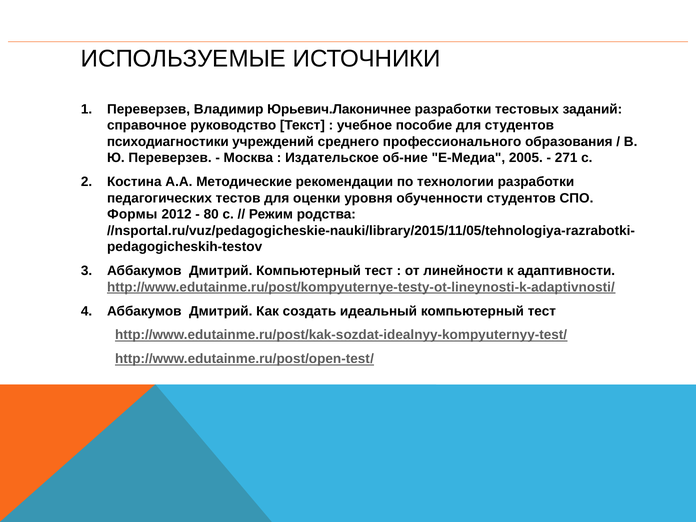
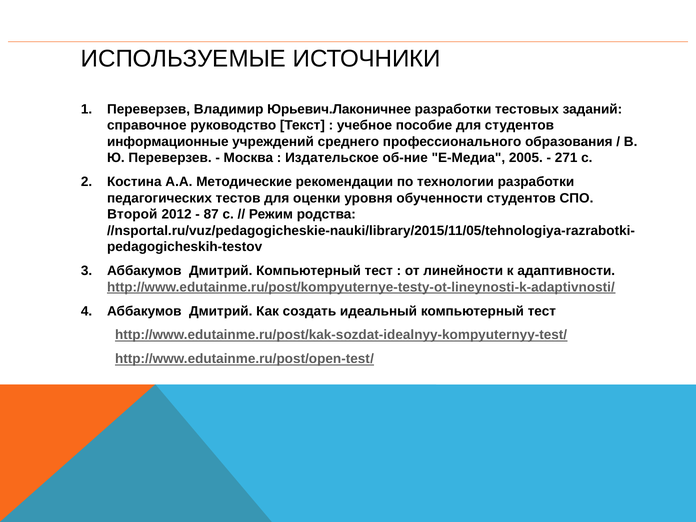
психодиагностики: психодиагностики -> информационные (168, 142)
Формы: Формы -> Второй (132, 214)
80: 80 -> 87 (211, 214)
